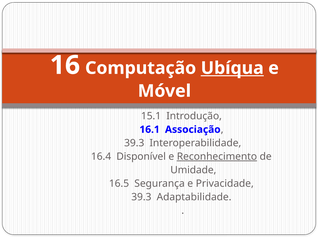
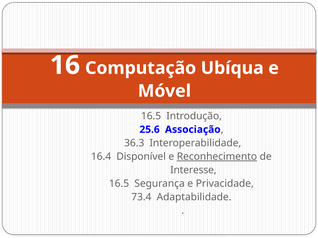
Ubíqua underline: present -> none (232, 68)
15.1: 15.1 -> 16.5 (151, 116)
16.1: 16.1 -> 25.6 (150, 130)
39.3: 39.3 -> 36.3 (134, 143)
Umidade: Umidade -> Interesse (193, 170)
39.3: 39.3 -> 73.4 (141, 197)
